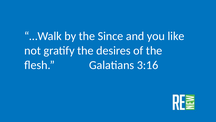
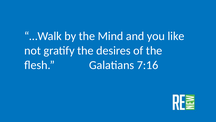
Since: Since -> Mind (111, 36)
3:16: 3:16 -> 7:16 (148, 65)
